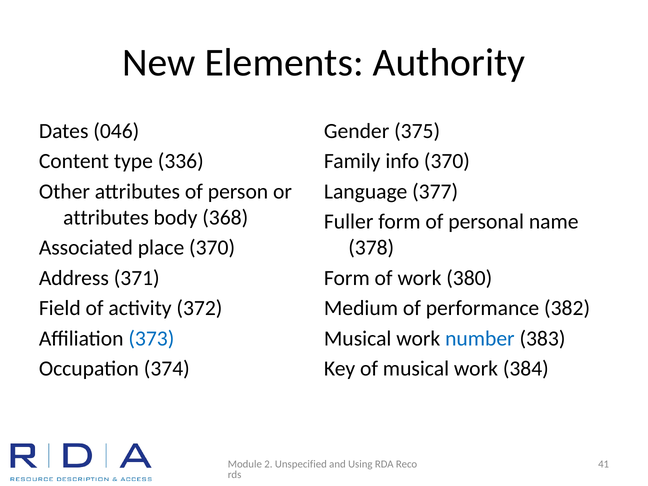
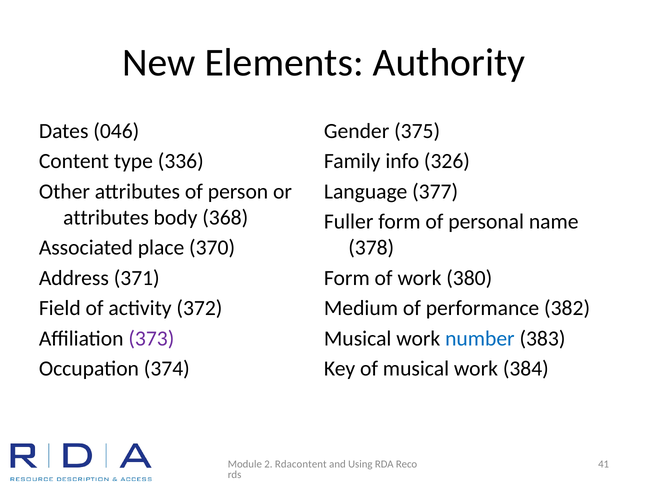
info 370: 370 -> 326 (447, 161)
373 colour: blue -> purple (151, 338)
Unspecified: Unspecified -> Rdacontent (301, 464)
